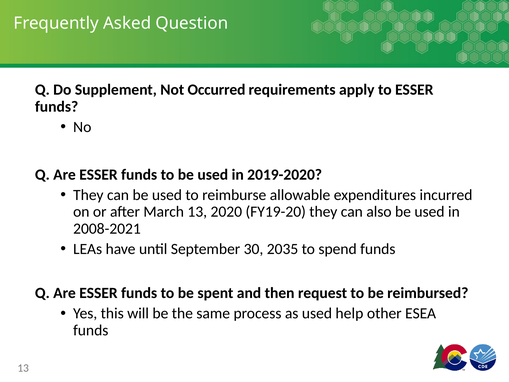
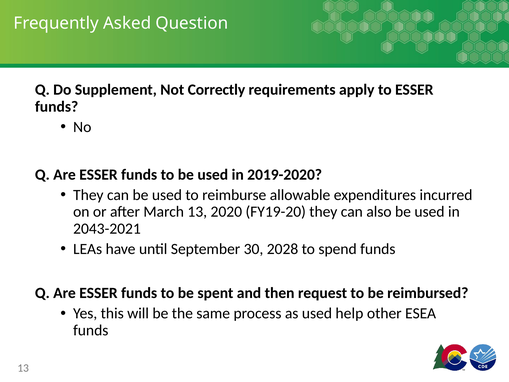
Occurred: Occurred -> Correctly (216, 90)
2008-2021: 2008-2021 -> 2043-2021 (107, 228)
2035: 2035 -> 2028 (283, 249)
